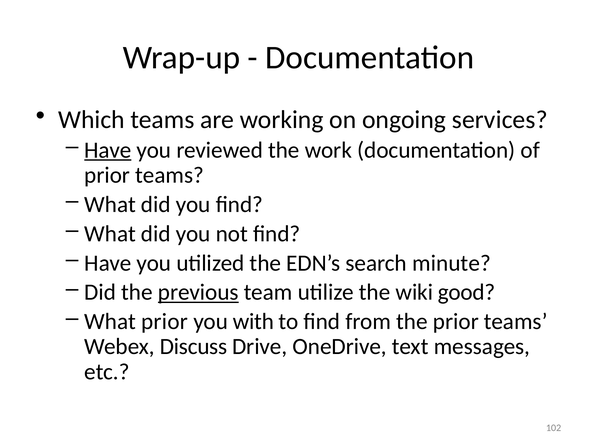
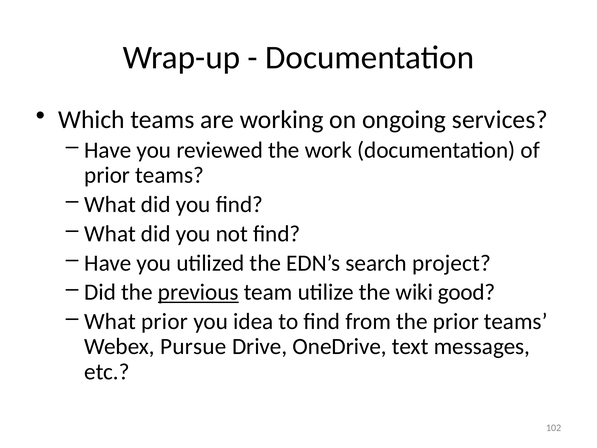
Have underline: present -> none (108, 150)
minute: minute -> project (451, 263)
with: with -> idea (253, 321)
Discuss: Discuss -> Pursue (193, 346)
